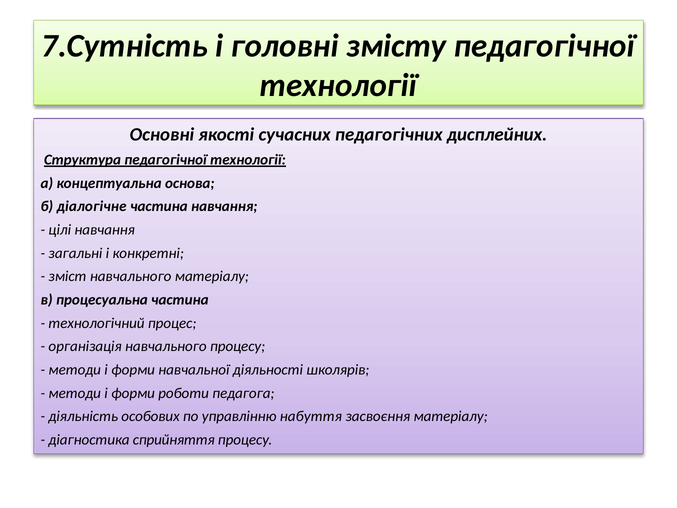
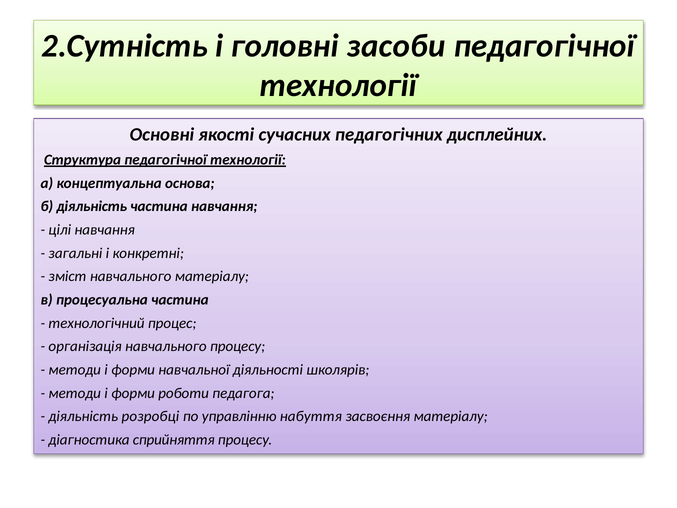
7.Сутність: 7.Сутність -> 2.Сутність (125, 46)
змісту: змісту -> засоби (396, 46)
б діалогічне: діалогічне -> діяльність (92, 206)
особових: особових -> розробці (150, 416)
